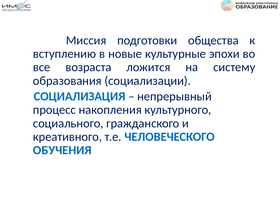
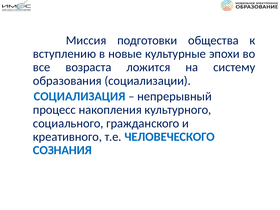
ОБУЧЕНИЯ: ОБУЧЕНИЯ -> СОЗНАНИЯ (62, 150)
